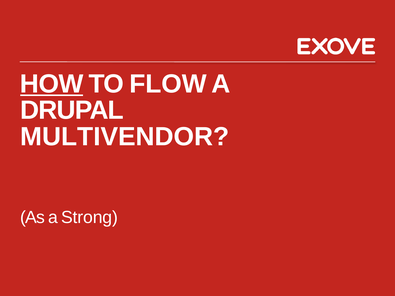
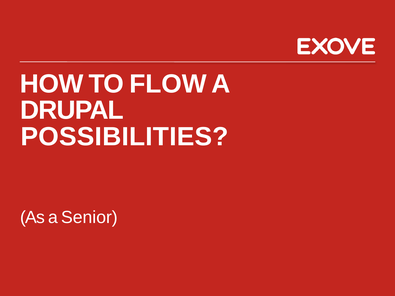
HOW underline: present -> none (52, 84)
MULTIVENDOR: MULTIVENDOR -> POSSIBILITIES (125, 137)
Strong: Strong -> Senior (89, 218)
